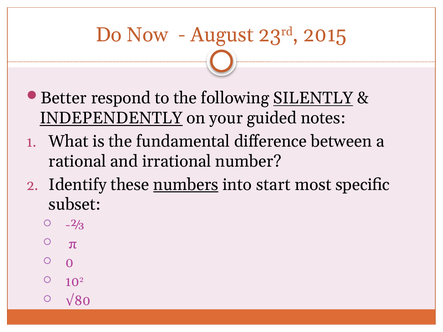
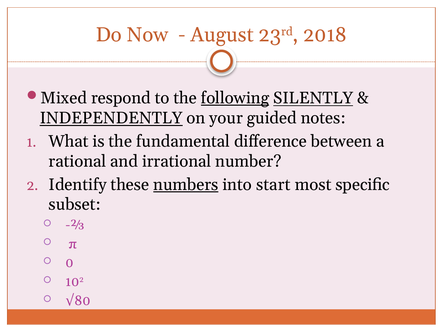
2015: 2015 -> 2018 (325, 35)
Better: Better -> Mixed (64, 98)
following underline: none -> present (235, 98)
